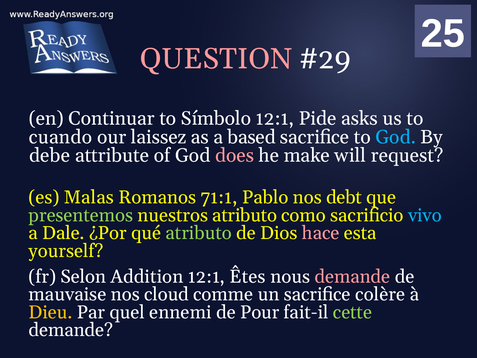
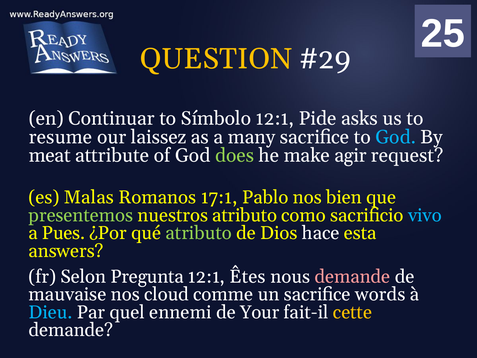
QUESTION colour: pink -> yellow (216, 59)
cuando: cuando -> resume (61, 137)
based: based -> many (252, 137)
debe: debe -> meat (50, 155)
does colour: pink -> light green (235, 155)
will: will -> agir (351, 155)
71:1: 71:1 -> 17:1 (219, 197)
debt: debt -> bien (344, 197)
Dale: Dale -> Pues (64, 233)
hace colour: pink -> white (321, 233)
yourself: yourself -> answers (66, 251)
Addition: Addition -> Pregunta (147, 276)
colère: colère -> words (380, 294)
Dieu colour: yellow -> light blue (50, 312)
Pour: Pour -> Your (260, 312)
cette colour: light green -> yellow (352, 312)
